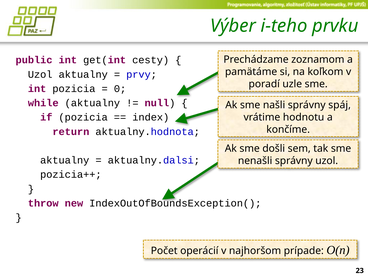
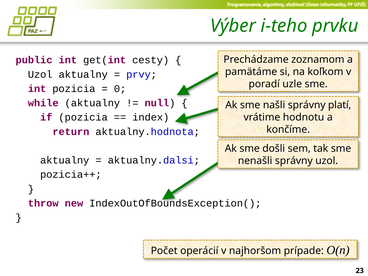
spáj: spáj -> platí (340, 105)
